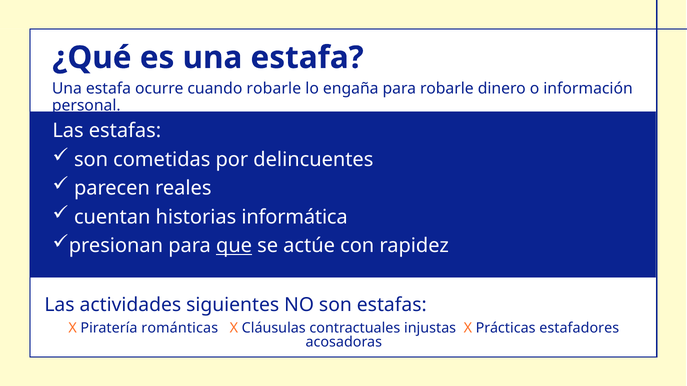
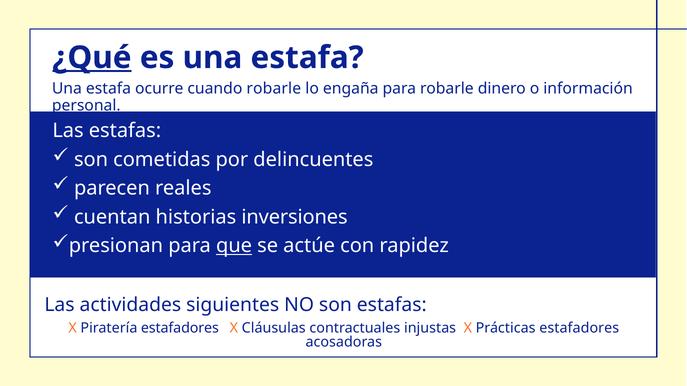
¿Qué underline: none -> present (92, 58)
informática: informática -> inversiones (295, 217)
Piratería románticas: románticas -> estafadores (180, 328)
